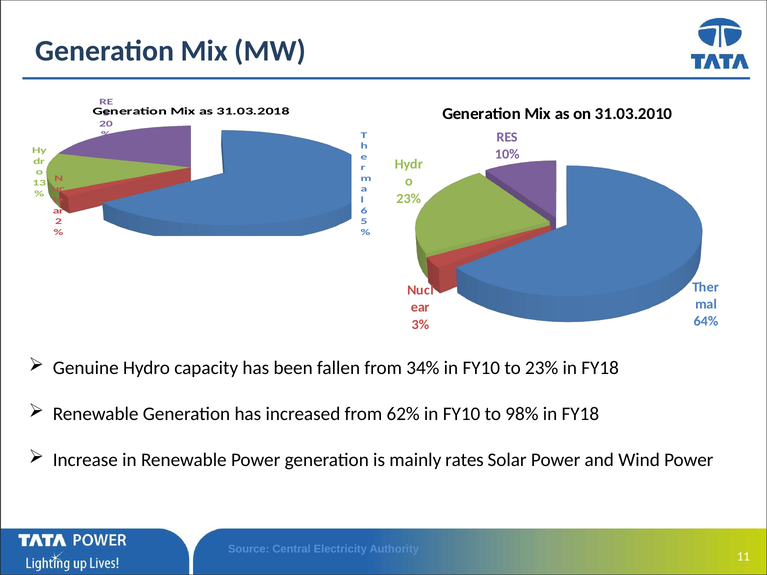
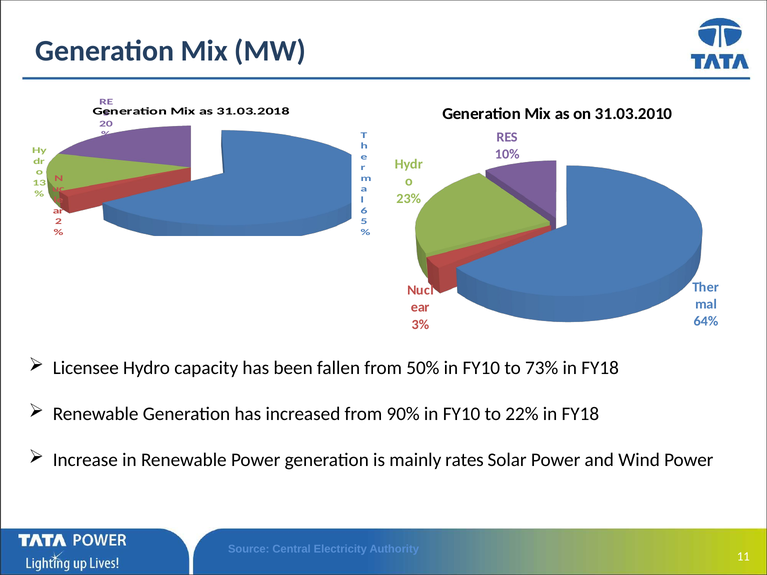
Genuine: Genuine -> Licensee (86, 368)
34%: 34% -> 50% (423, 368)
to 23%: 23% -> 73% (542, 368)
62%: 62% -> 90% (403, 414)
98%: 98% -> 22% (522, 414)
